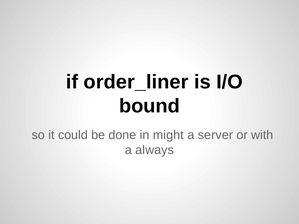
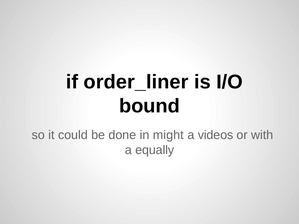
server: server -> videos (216, 135)
always: always -> equally (155, 150)
